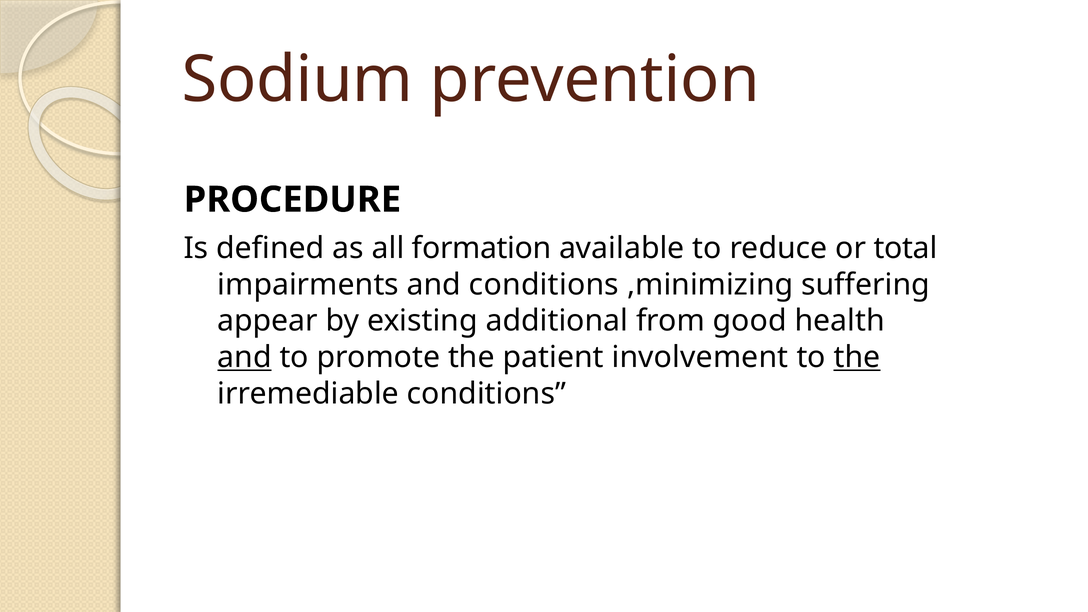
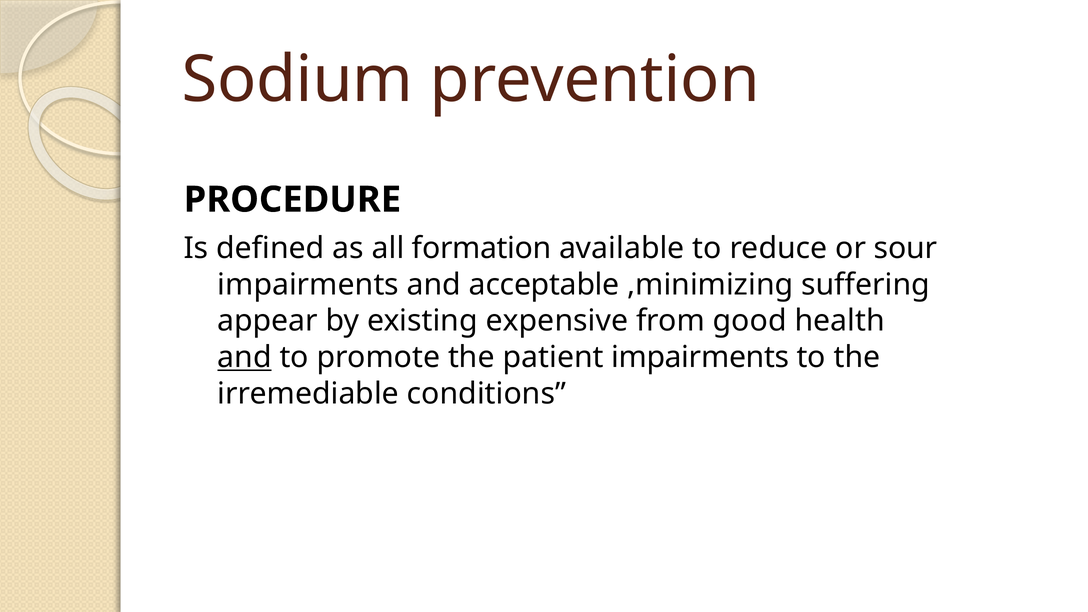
total: total -> sour (905, 248)
and conditions: conditions -> acceptable (544, 285)
additional: additional -> expensive (557, 321)
patient involvement: involvement -> impairments (700, 357)
the underline: present -> none (857, 357)
